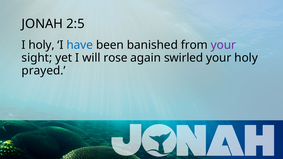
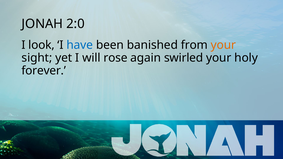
2:5: 2:5 -> 2:0 (76, 24)
I holy: holy -> look (42, 45)
your colour: purple -> orange (223, 45)
prayed: prayed -> forever (44, 71)
